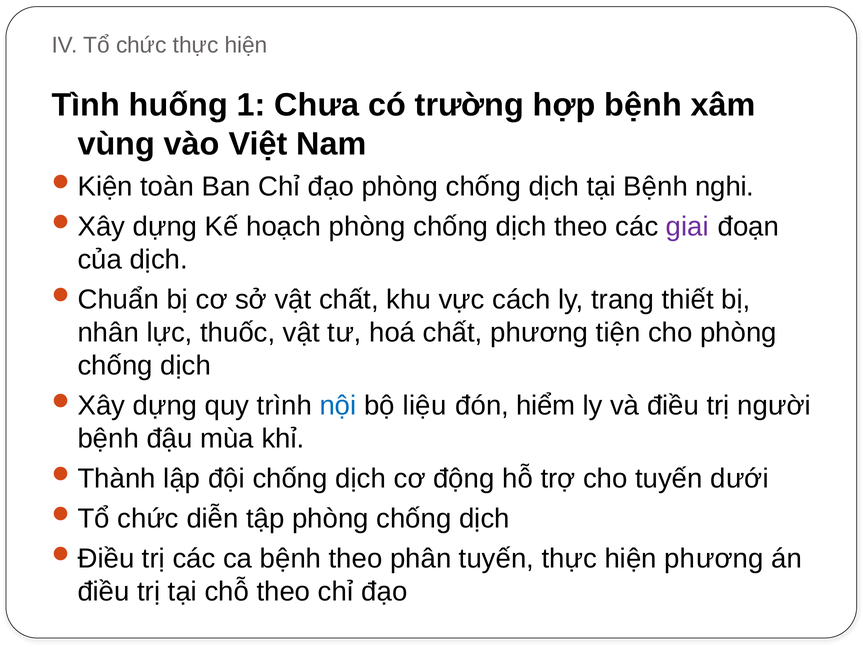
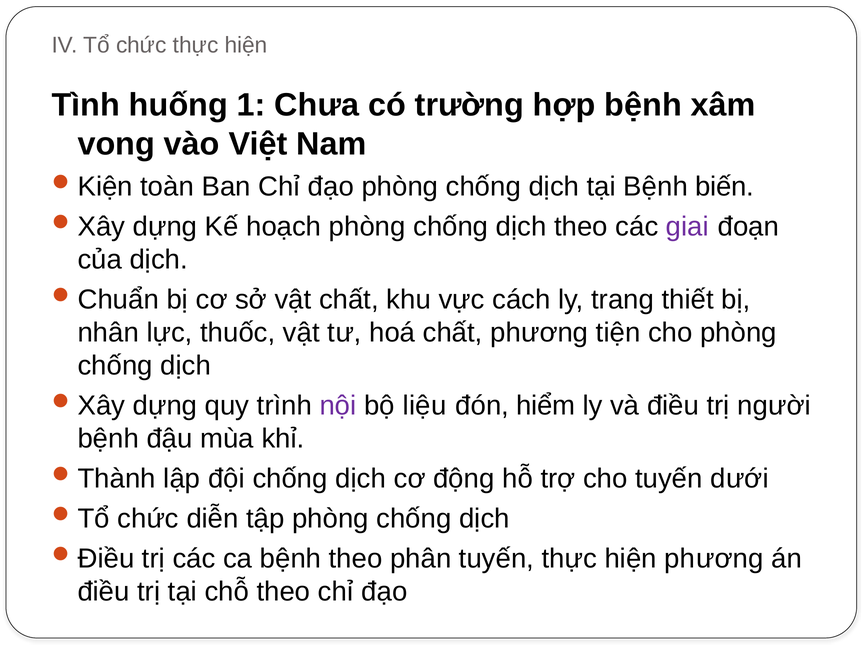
vùng: vùng -> vong (116, 144)
nghi: nghi -> biến (725, 187)
nội colour: blue -> purple (338, 406)
